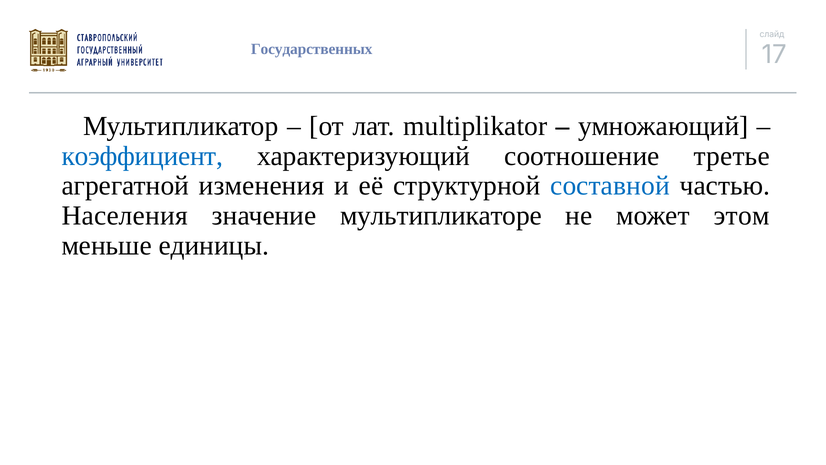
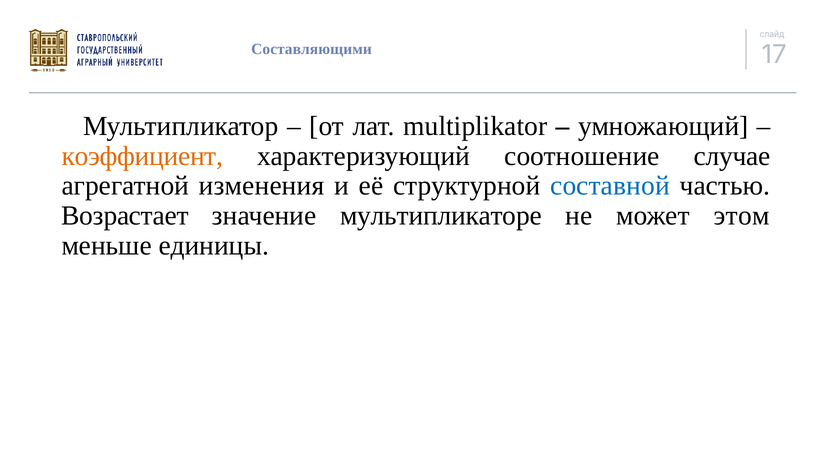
Государственных: Государственных -> Составляющими (312, 49)
коэффициент colour: blue -> orange (142, 156)
третье: третье -> случае (732, 156)
Населения: Населения -> Возрастает (125, 215)
